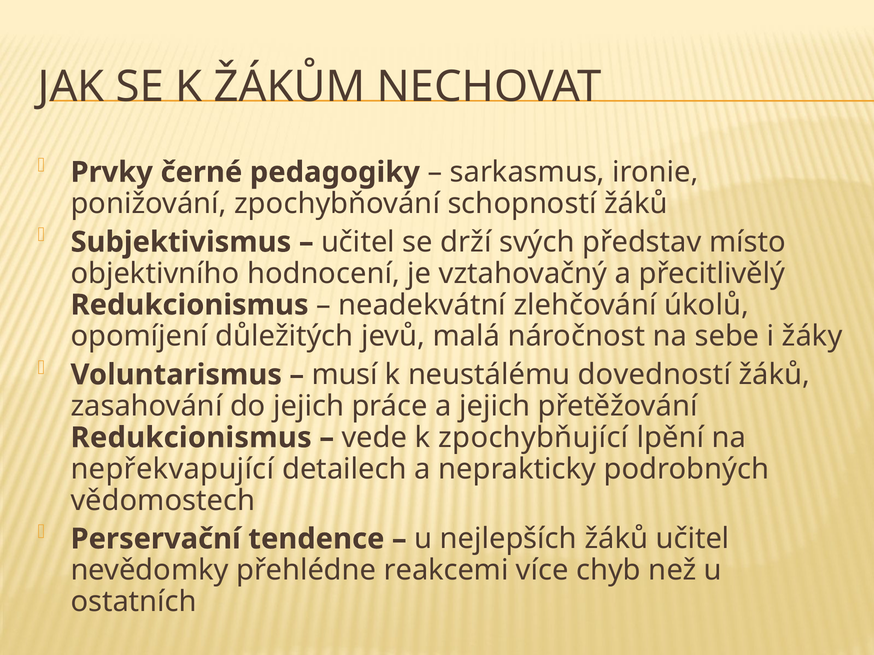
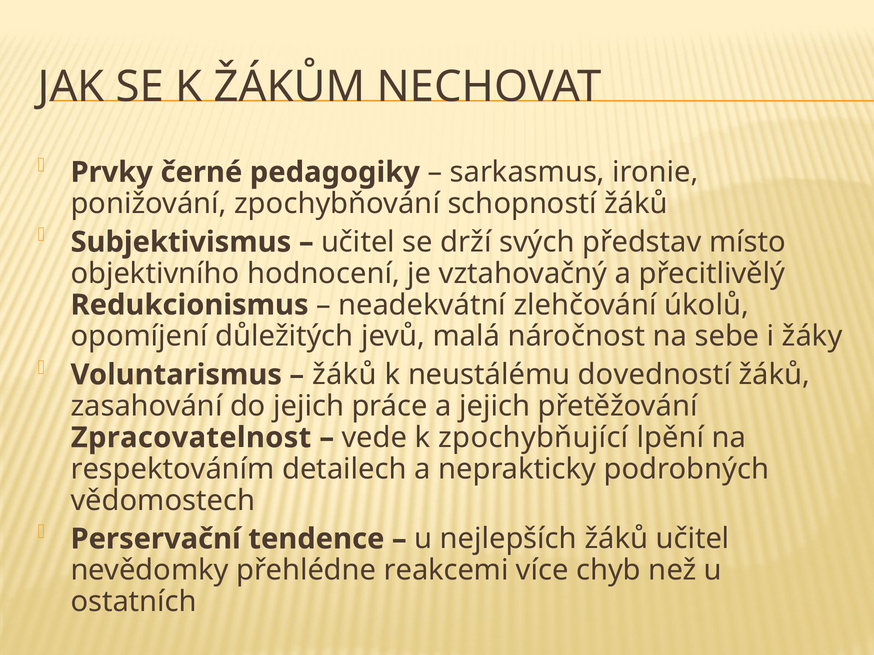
musí: musí -> žáků (344, 375)
Redukcionismus: Redukcionismus -> Zpracovatelnost (191, 438)
nepřekvapující: nepřekvapující -> respektováním (173, 469)
